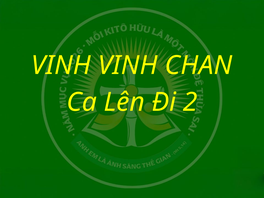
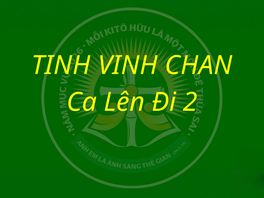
VINH: VINH -> TINH (61, 65)
